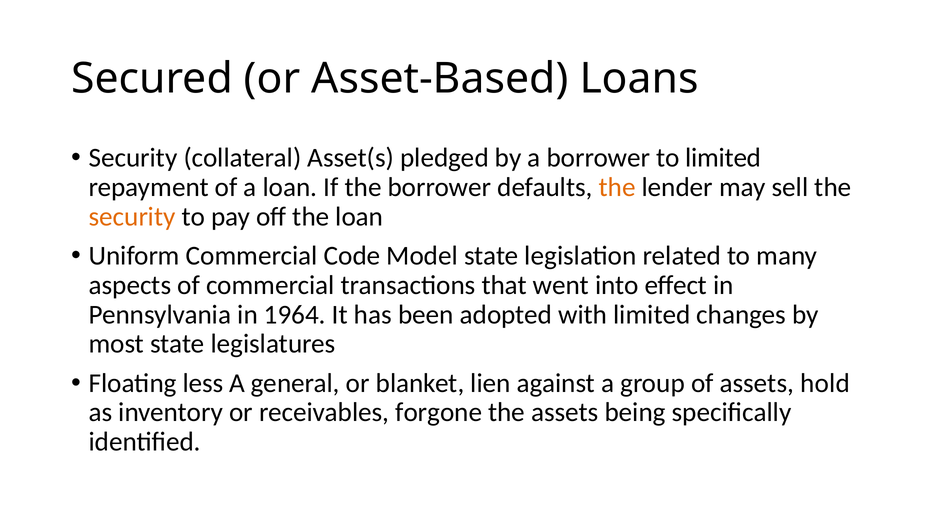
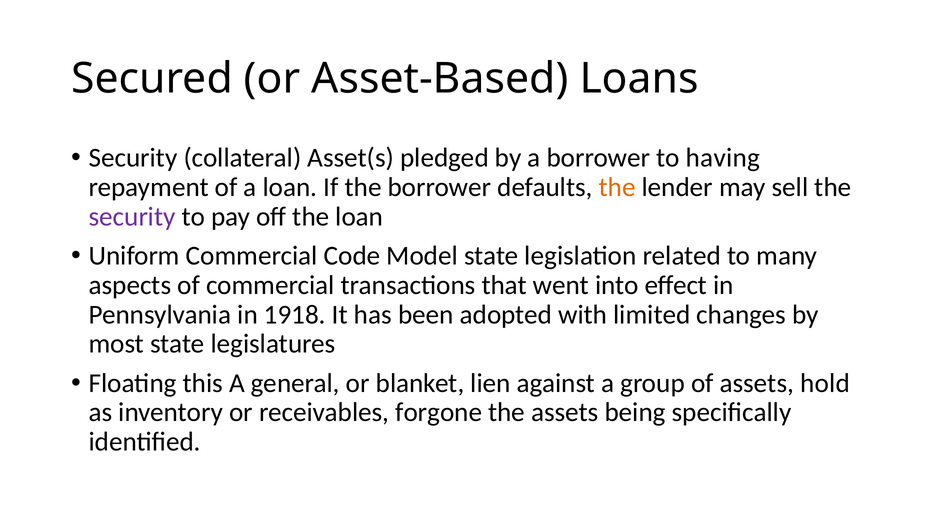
to limited: limited -> having (723, 158)
security colour: orange -> purple (132, 217)
1964: 1964 -> 1918 (295, 314)
less: less -> this (203, 383)
